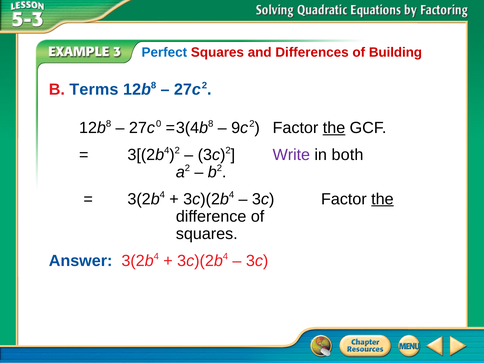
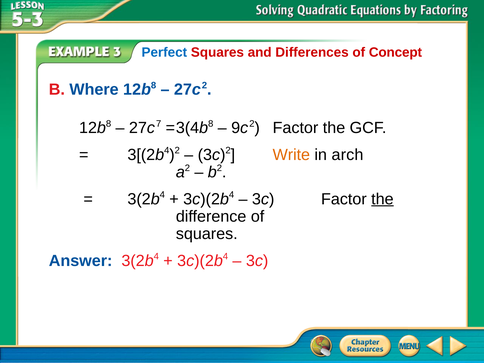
Building: Building -> Concept (395, 52)
Terms: Terms -> Where (94, 90)
0: 0 -> 7 (159, 124)
the underline: present -> none (334, 128)
Write colour: purple -> orange (291, 155)
both: both -> arch (348, 155)
